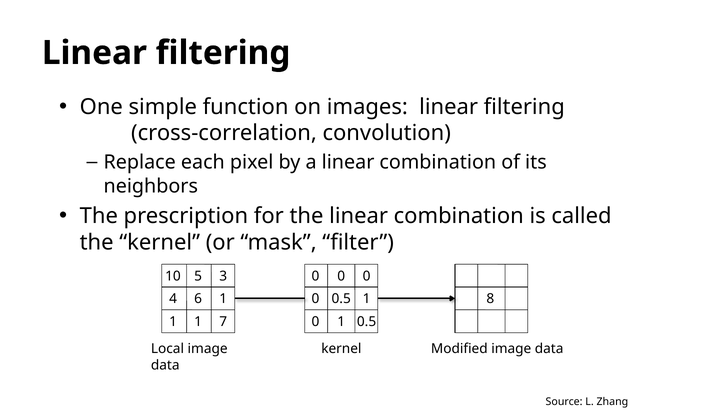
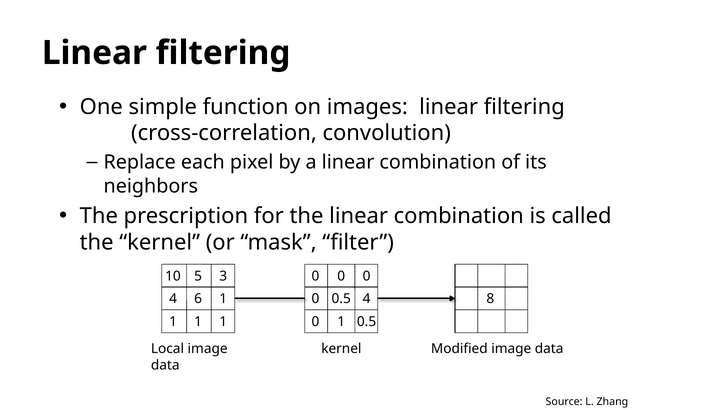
0.5 1: 1 -> 4 (367, 298)
7: 7 -> 1 (223, 321)
